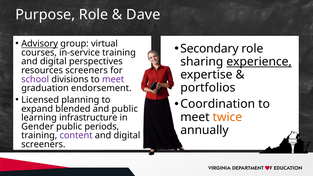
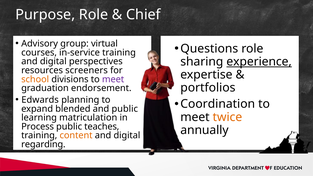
Dave: Dave -> Chief (143, 15)
Advisory underline: present -> none (40, 44)
Secondary: Secondary -> Questions (209, 49)
school colour: purple -> orange (35, 79)
Licensed: Licensed -> Edwards (40, 100)
infrastructure: infrastructure -> matriculation (88, 118)
Gender: Gender -> Process (38, 127)
periods: periods -> teaches (102, 127)
content colour: purple -> orange (76, 135)
screeners: screeners -> regarding (43, 144)
